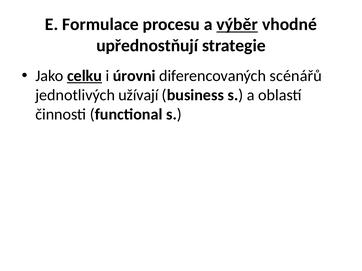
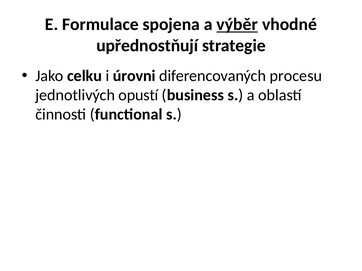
procesu: procesu -> spojena (171, 24)
celku underline: present -> none (85, 76)
scénářů: scénářů -> procesu (296, 76)
užívají: užívají -> opustí (138, 95)
